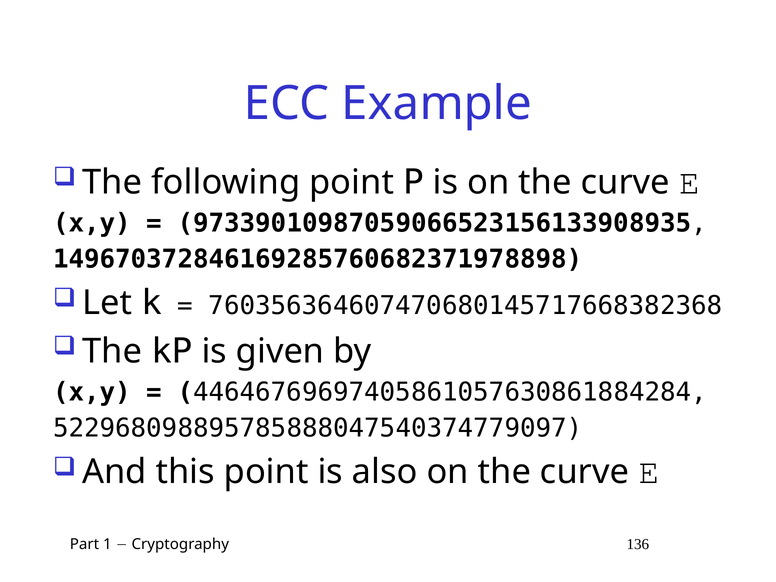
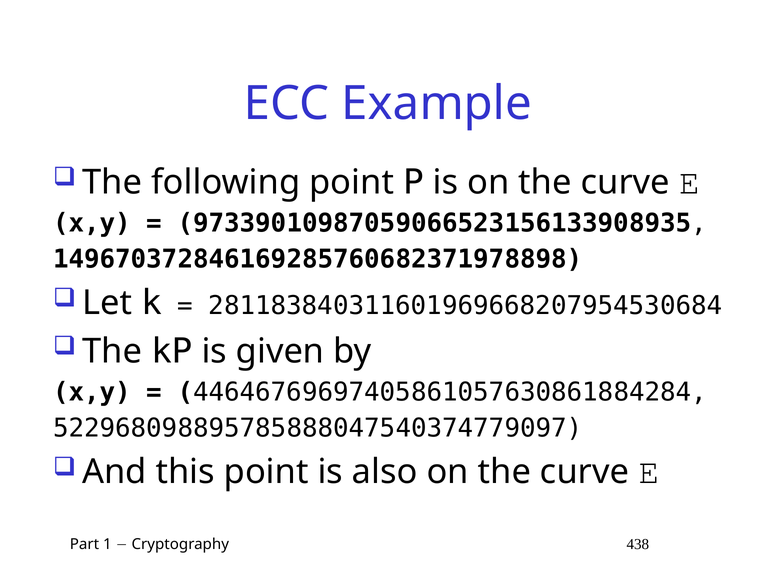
760356364607470680145717668382368: 760356364607470680145717668382368 -> 281183840311601969668207954530684 (465, 306)
136: 136 -> 438 (638, 544)
